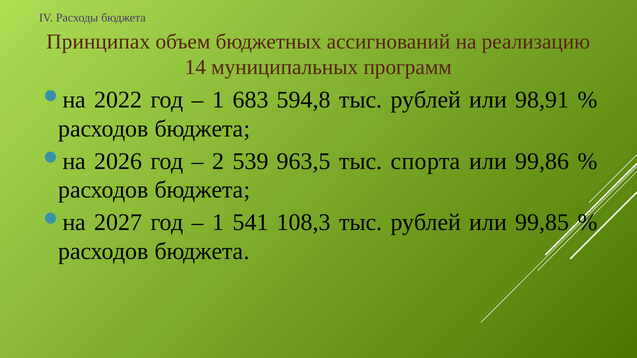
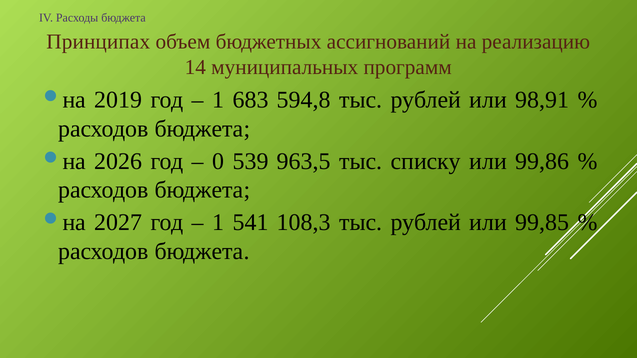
2022: 2022 -> 2019 (118, 100)
2: 2 -> 0 (218, 161)
спорта: спорта -> списку (426, 161)
